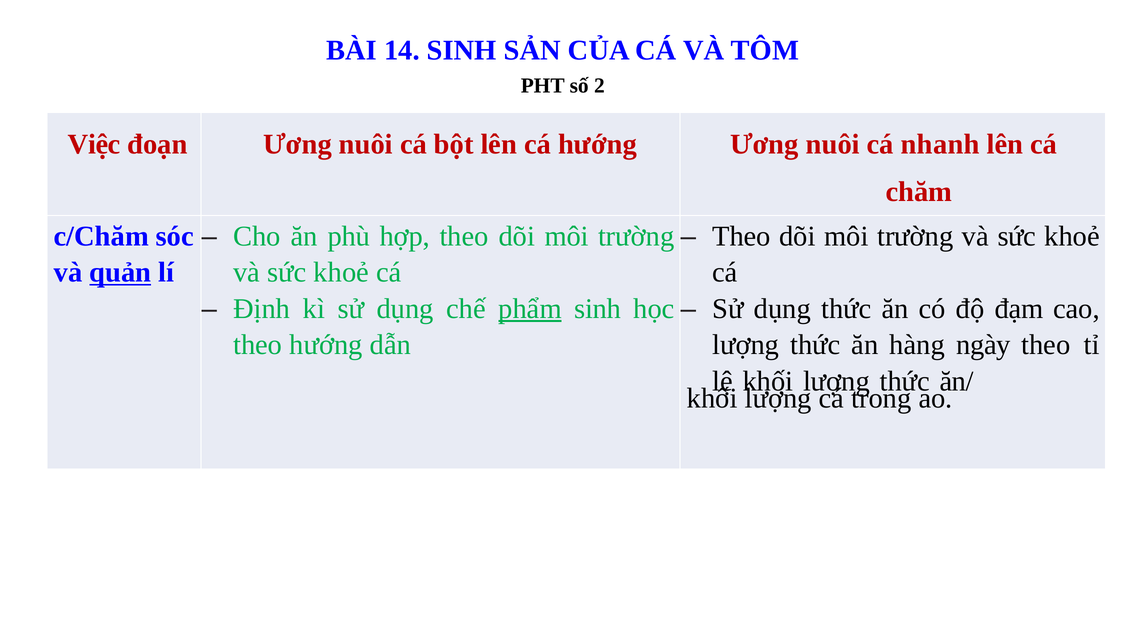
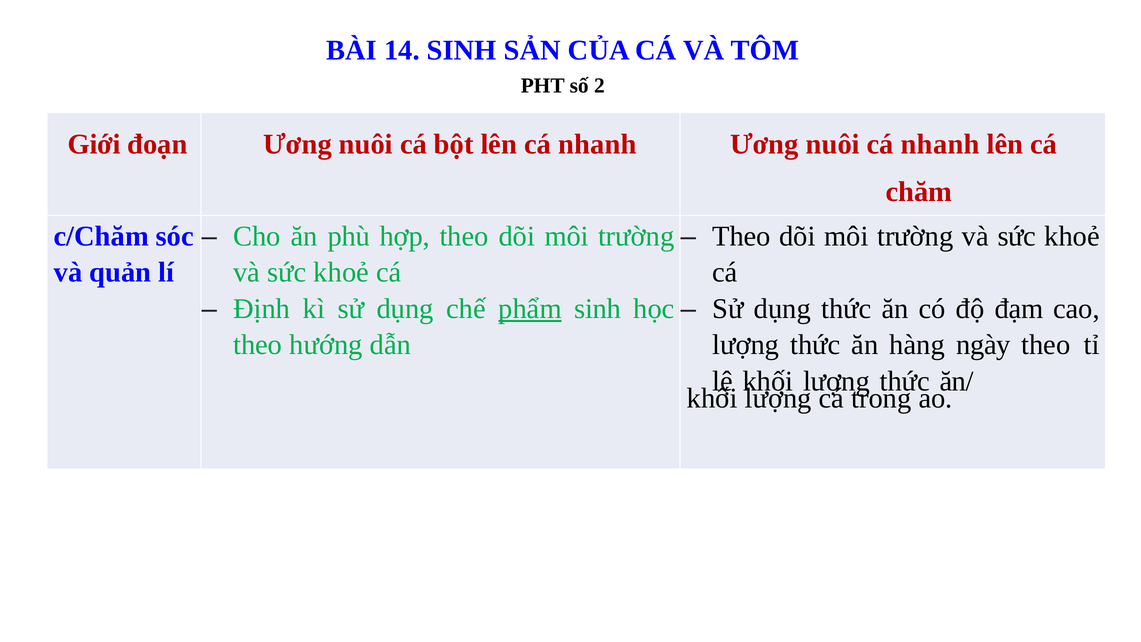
Việc: Việc -> Giới (94, 144)
lên cá hướng: hướng -> nhanh (597, 144)
quản underline: present -> none (120, 272)
